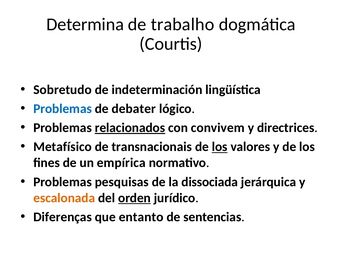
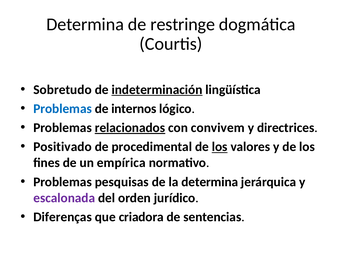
trabalho: trabalho -> restringe (183, 24)
indeterminación underline: none -> present (157, 89)
debater: debater -> internos (134, 108)
Metafísico: Metafísico -> Positivado (63, 147)
transnacionais: transnacionais -> procedimental (152, 147)
la dissociada: dissociada -> determina (210, 182)
escalonada colour: orange -> purple (64, 197)
orden underline: present -> none (135, 197)
entanto: entanto -> criadora (141, 216)
